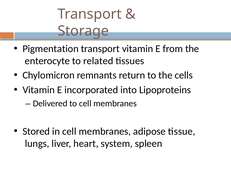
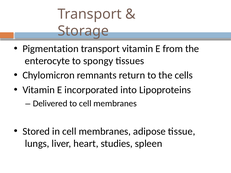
related: related -> spongy (98, 61)
system: system -> studies (117, 144)
